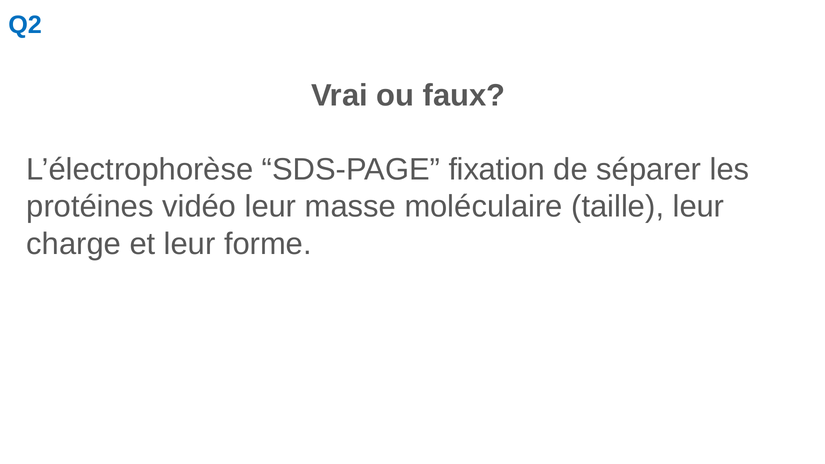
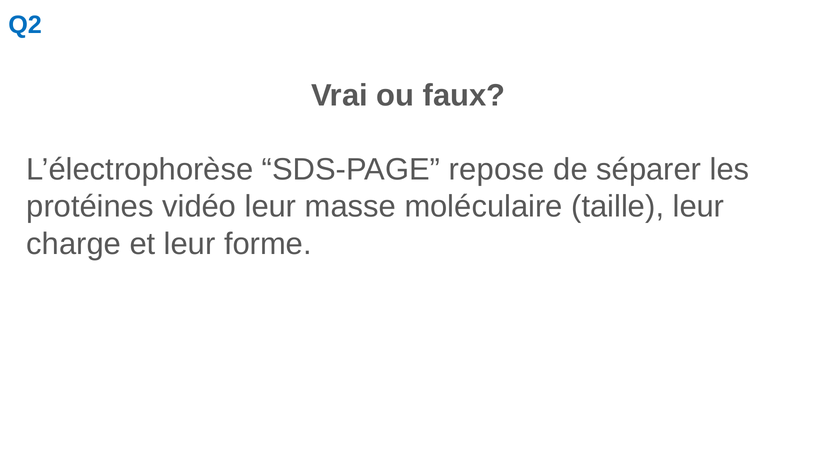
fixation: fixation -> repose (497, 170)
